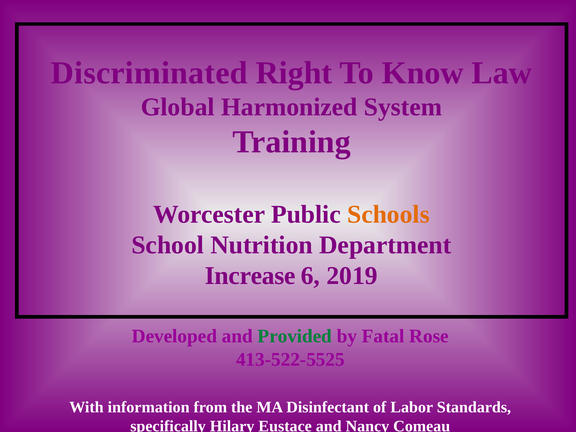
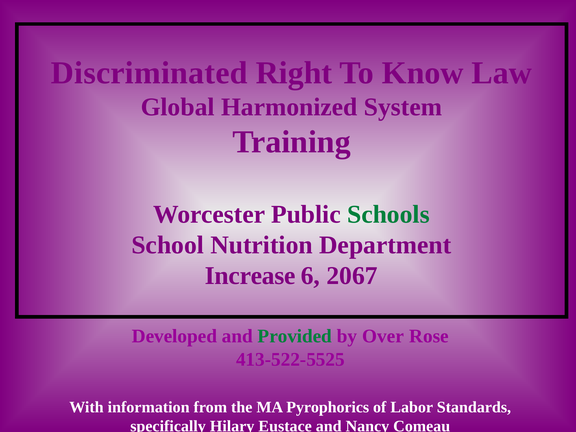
Schools colour: orange -> green (388, 214)
2019: 2019 -> 2067 (352, 276)
Fatal: Fatal -> Over (383, 336)
Disinfectant: Disinfectant -> Pyrophorics (328, 407)
